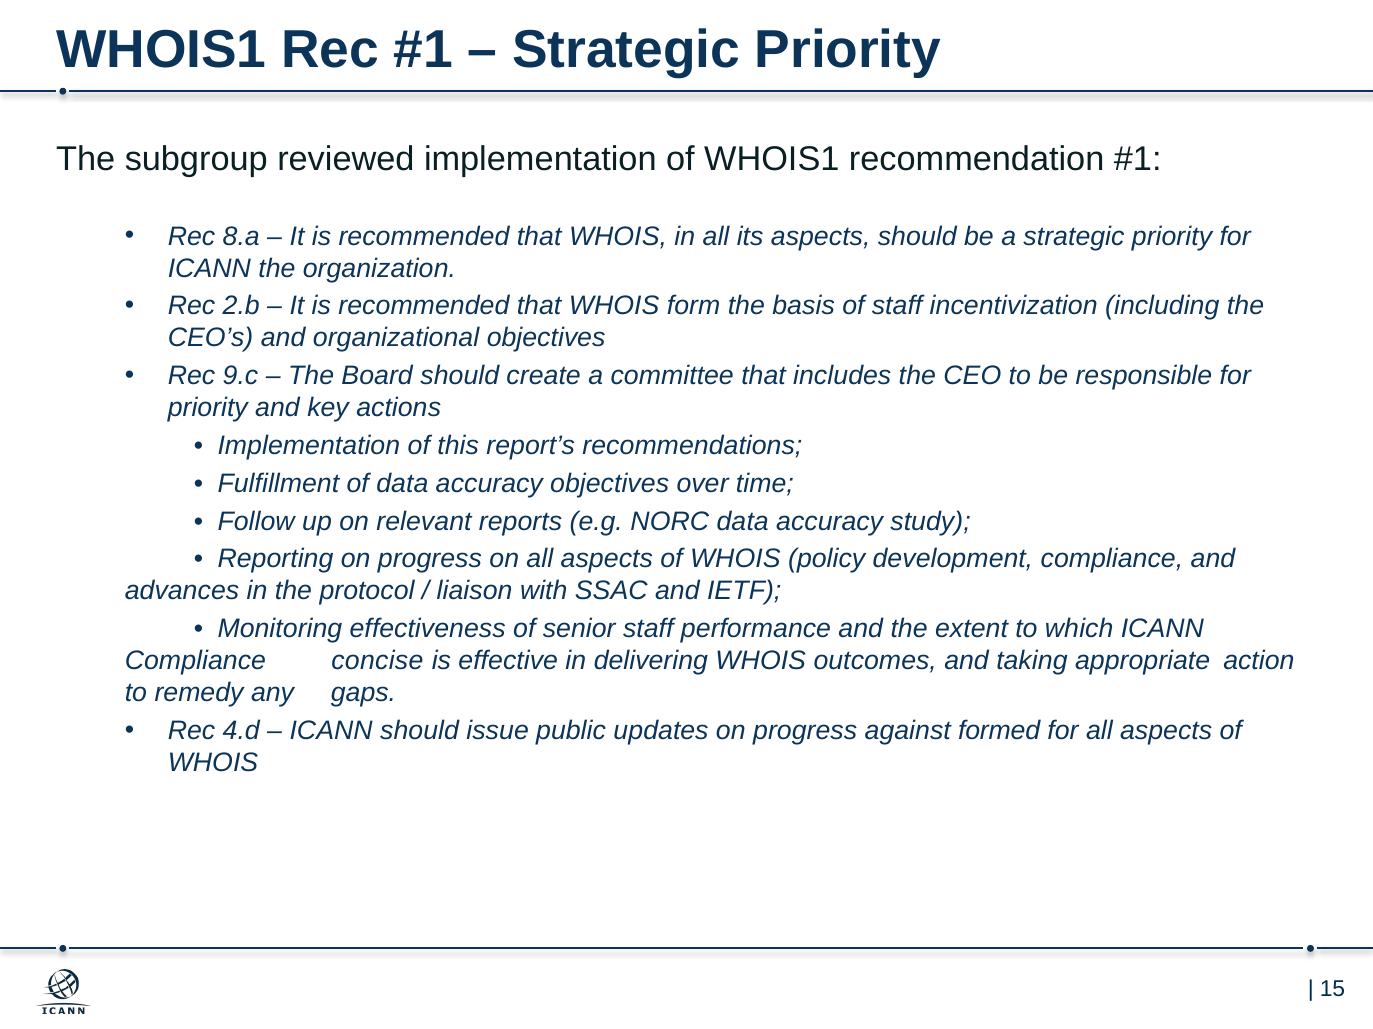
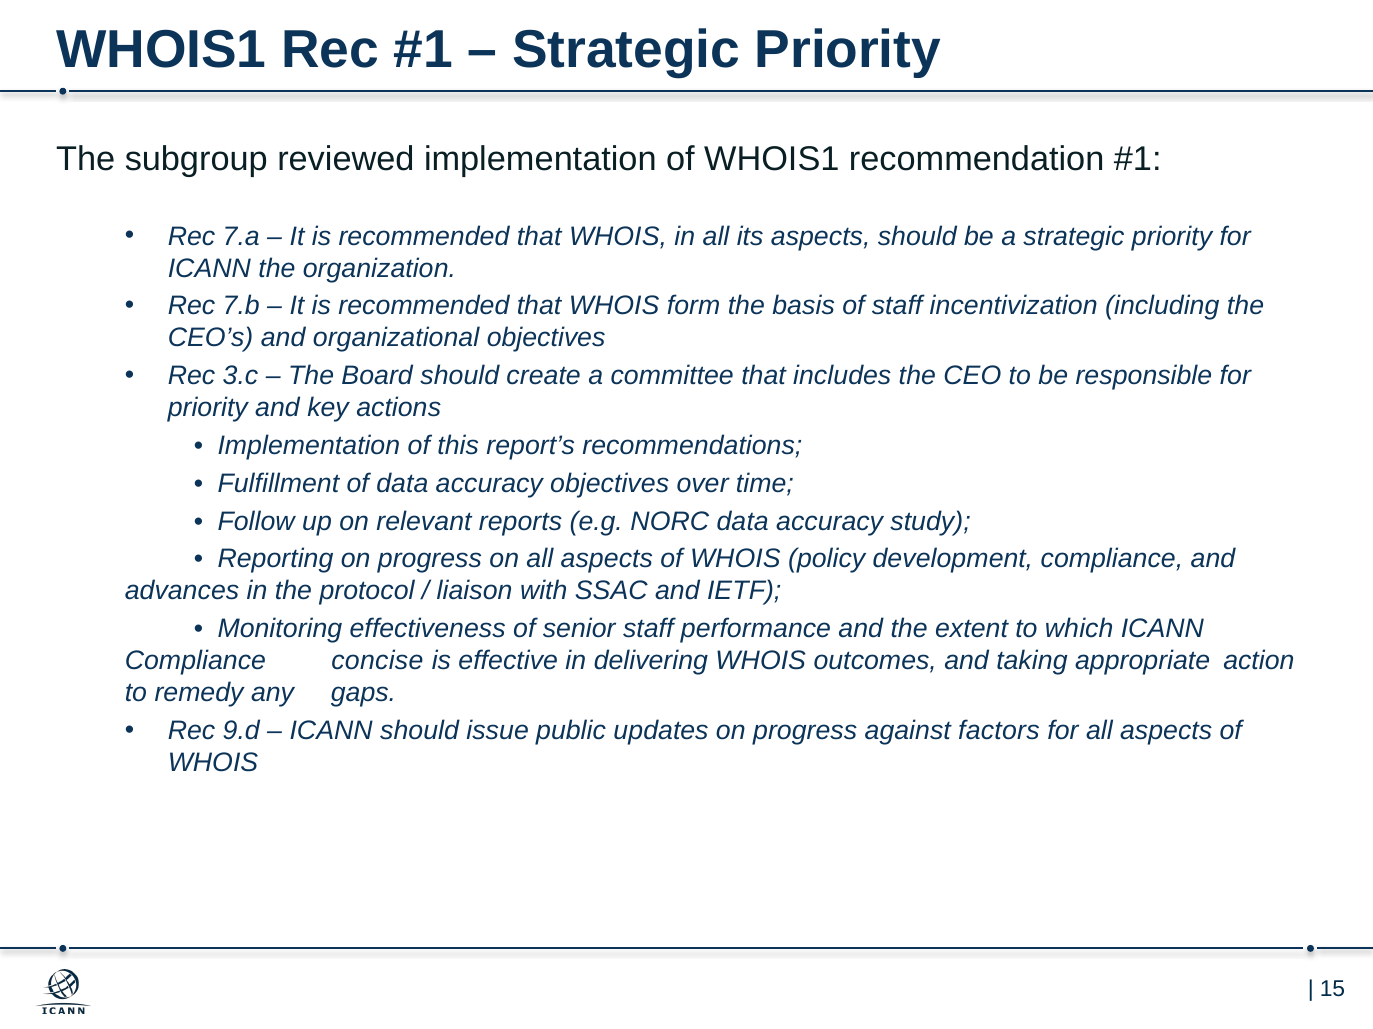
8.a: 8.a -> 7.a (241, 237)
2.b: 2.b -> 7.b (241, 306)
9.c: 9.c -> 3.c (241, 376)
4.d: 4.d -> 9.d (241, 731)
formed: formed -> factors (999, 731)
